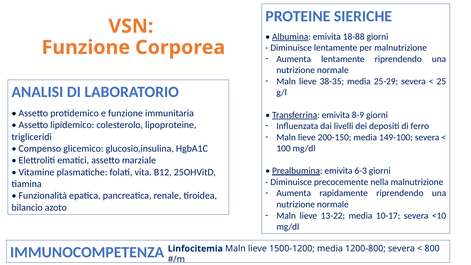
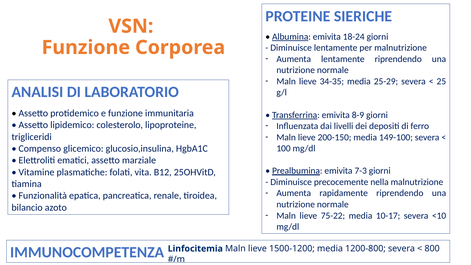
18-88: 18-88 -> 18-24 (354, 37)
38-35: 38-35 -> 34-35 (332, 81)
6-3: 6-3 -> 7-3 (361, 171)
13-22: 13-22 -> 75-22 (333, 216)
